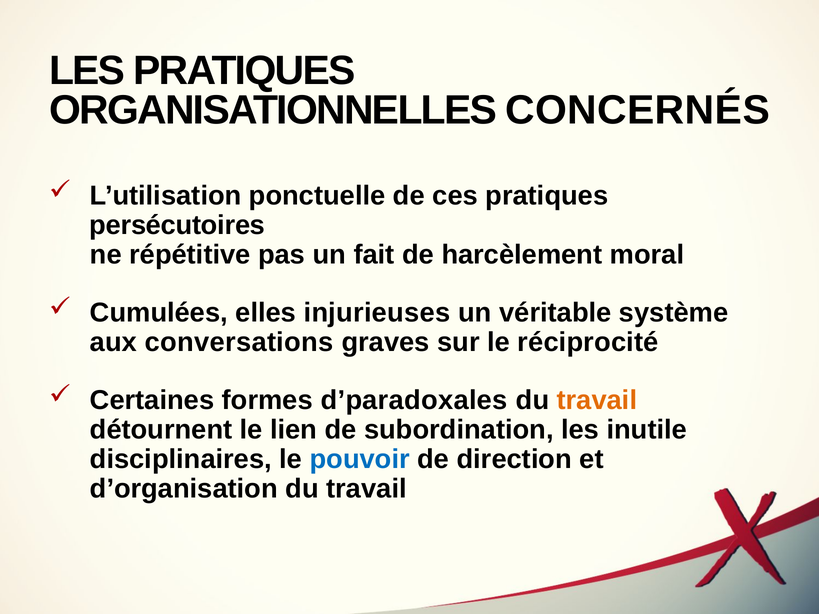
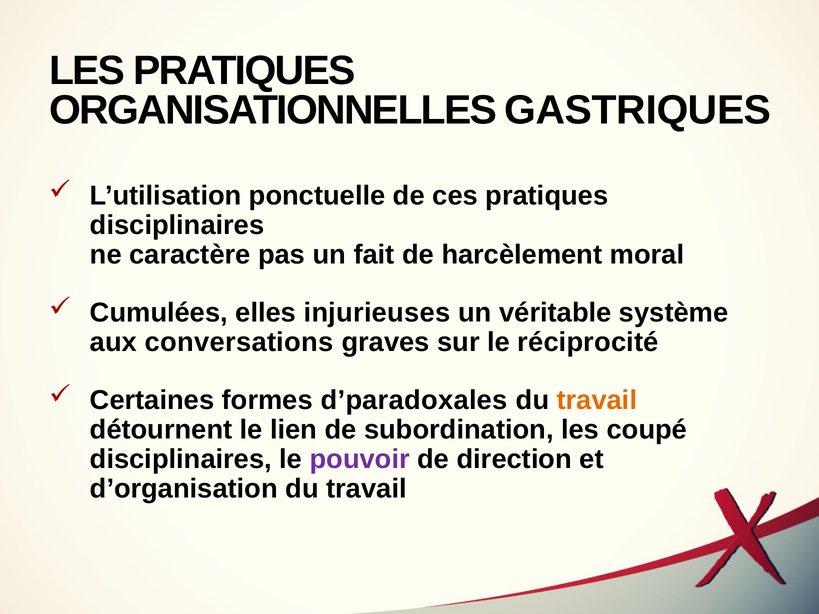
CONCERNÉS: CONCERNÉS -> GASTRIQUES (638, 110)
persécutoires: persécutoires -> disciplinaires (177, 226)
répétitive: répétitive -> caractère (190, 255)
inutile: inutile -> coupé (647, 430)
pouvoir colour: blue -> purple (360, 459)
